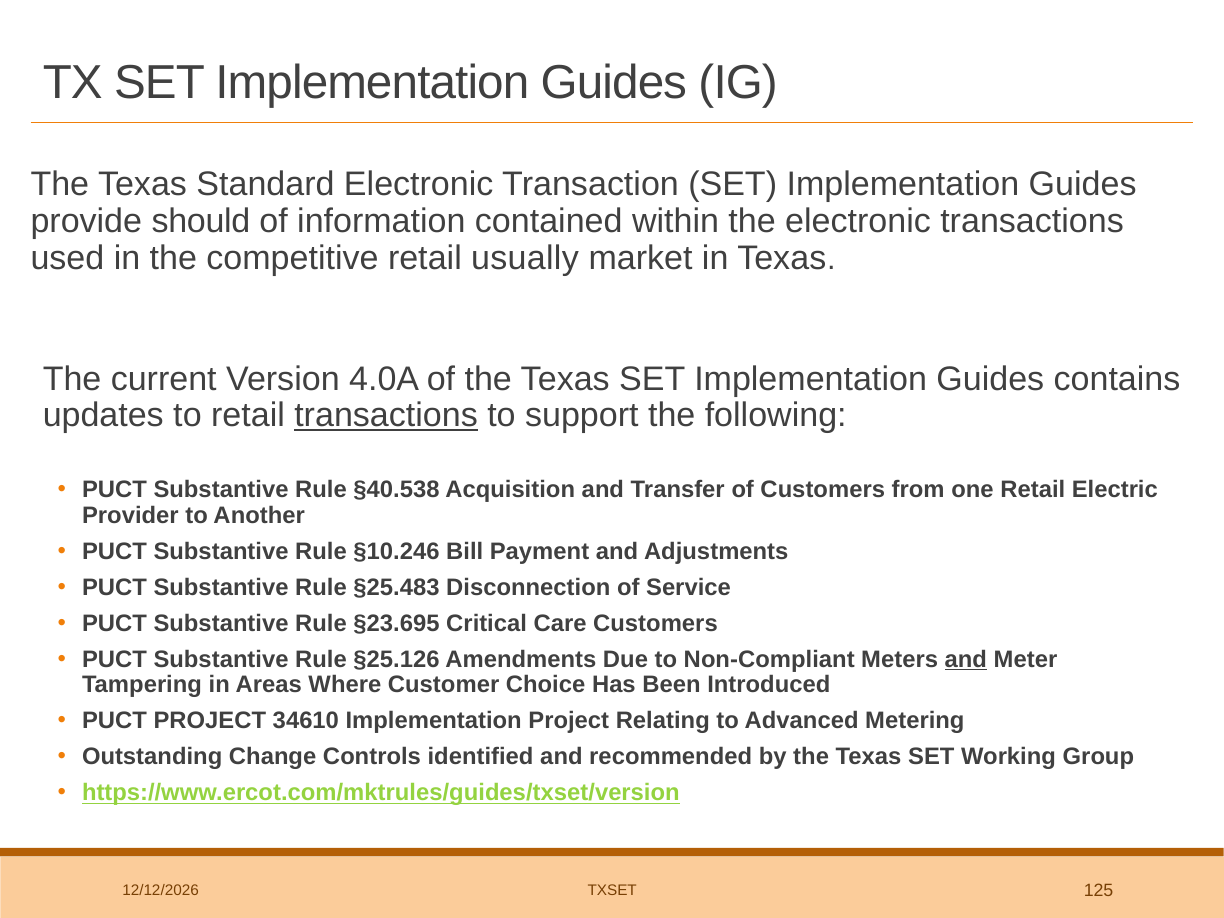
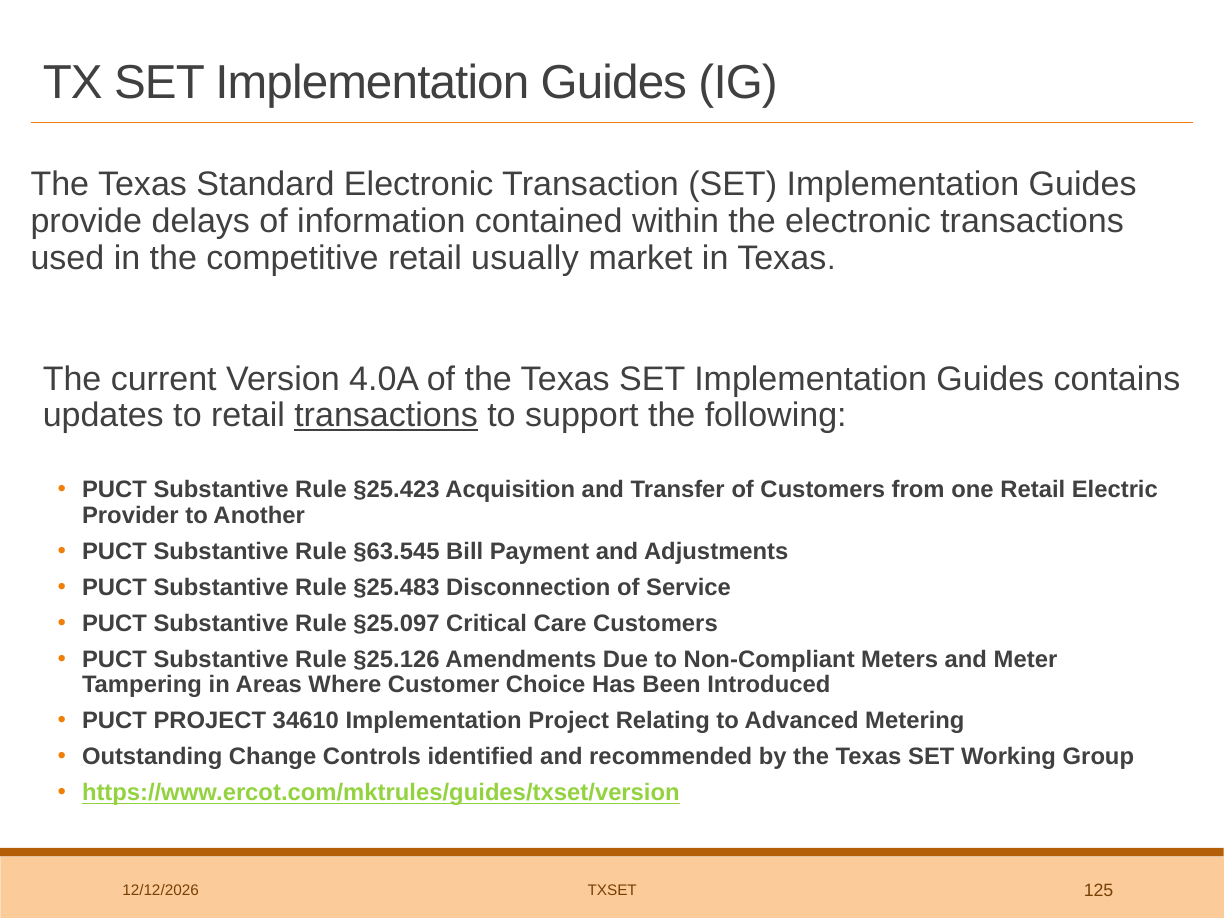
should: should -> delays (201, 221)
§40.538: §40.538 -> §25.423 (396, 490)
§10.246: §10.246 -> §63.545 (396, 551)
§23.695: §23.695 -> §25.097 (396, 623)
and underline: present -> none (966, 659)
